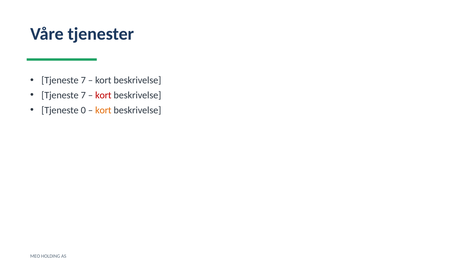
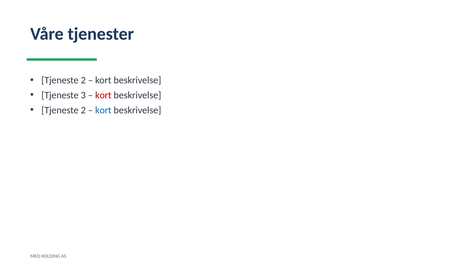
7: 7 -> 2 (83, 80)
7: 7 -> 3 (83, 95)
0: 0 -> 2 (83, 110)
kort colour: orange -> blue (103, 110)
